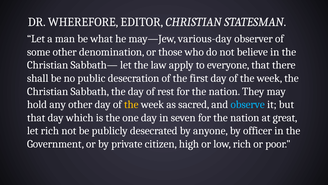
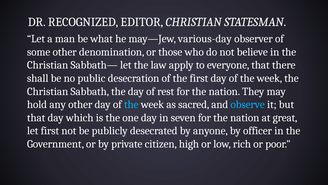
WHEREFORE: WHEREFORE -> RECOGNIZED (83, 22)
the colour: yellow -> light blue (131, 104)
let rich: rich -> first (50, 131)
